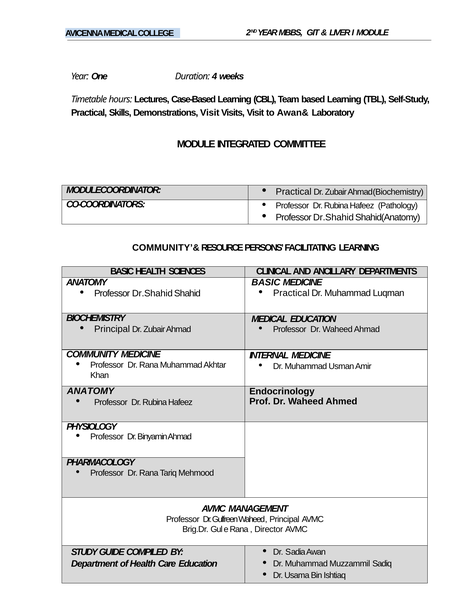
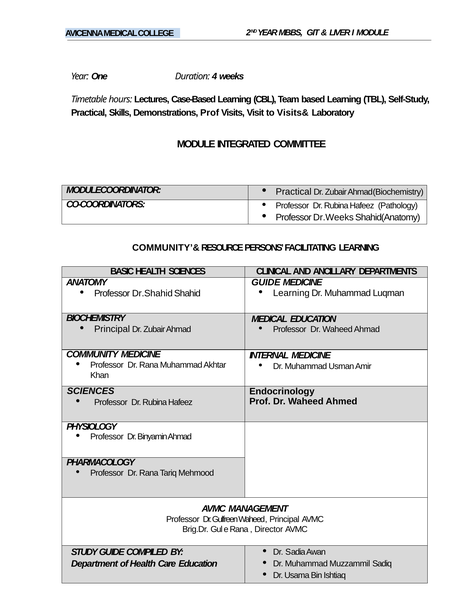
Demonstrations Visit: Visit -> Prof (210, 113)
Awan&: Awan& -> Visits& (293, 113)
Dr.Shahid: Dr.Shahid -> Dr.Weeks (333, 217)
BASIC: BASIC -> GUIDE (266, 282)
Practical: Practical -> Learning (291, 293)
ANATOMY: ANATOMY -> SCIENCES (91, 391)
